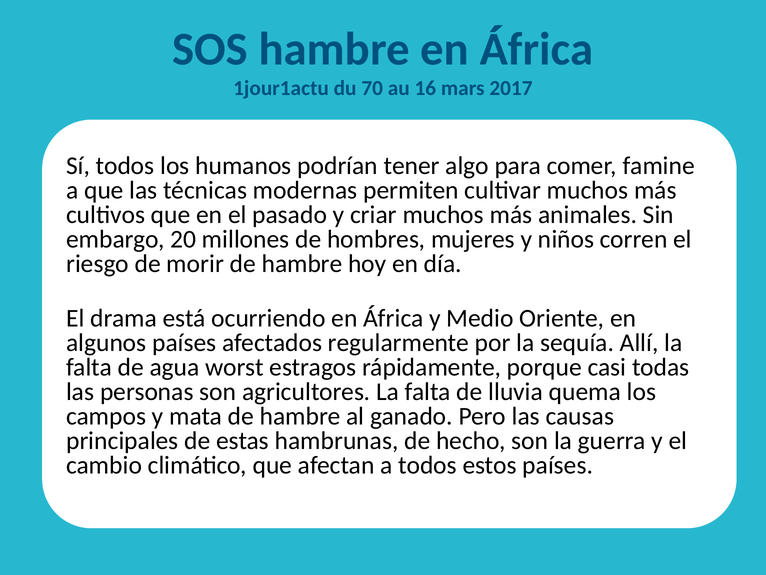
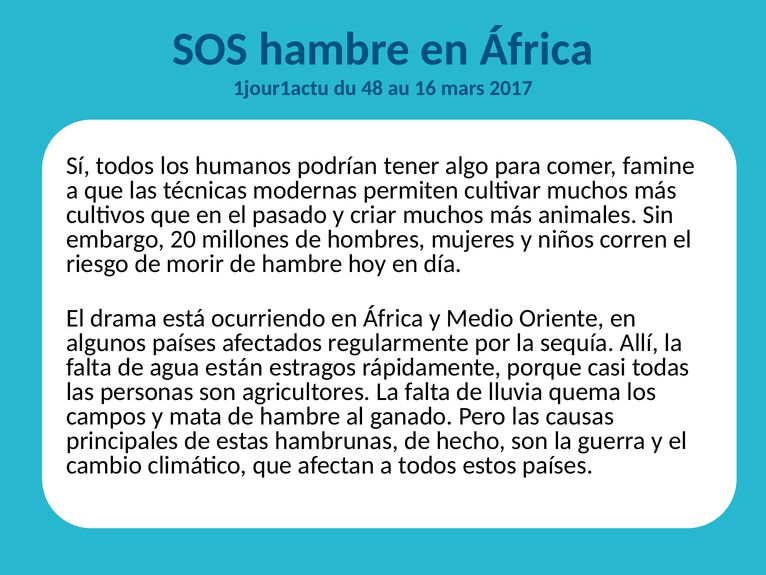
70: 70 -> 48 (372, 88)
worst: worst -> están (234, 367)
